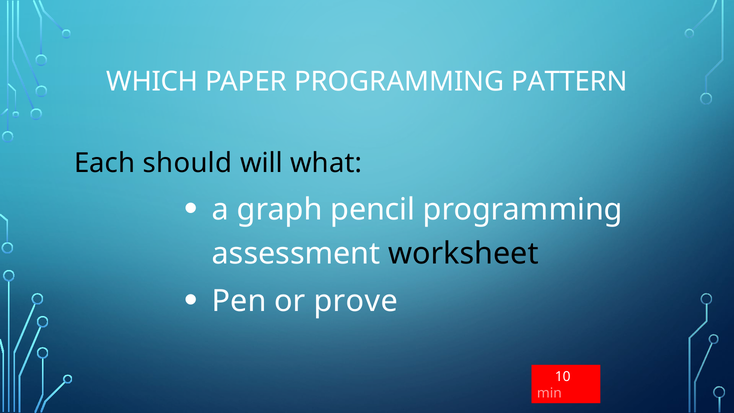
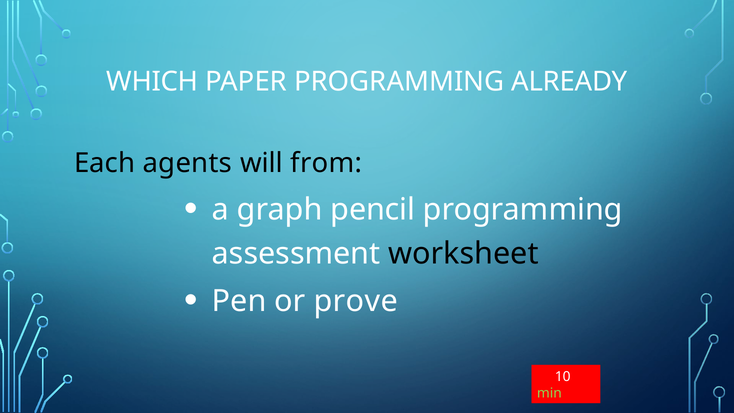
PATTERN: PATTERN -> ALREADY (569, 82)
should: should -> agents (187, 163)
what: what -> from (326, 163)
min colour: pink -> light green (549, 393)
